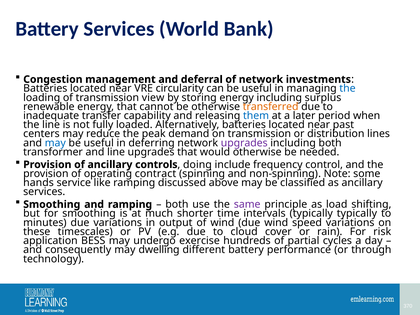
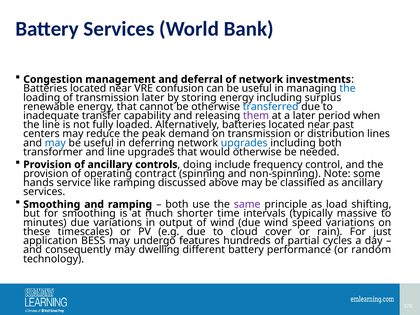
circularity: circularity -> confusion (180, 88)
transmission view: view -> later (153, 98)
transferred colour: orange -> blue (271, 107)
them colour: blue -> purple (256, 116)
upgrades colour: purple -> blue (244, 143)
typically typically: typically -> massive (357, 213)
risk: risk -> just (382, 232)
exercise: exercise -> features (200, 241)
through: through -> random (371, 250)
